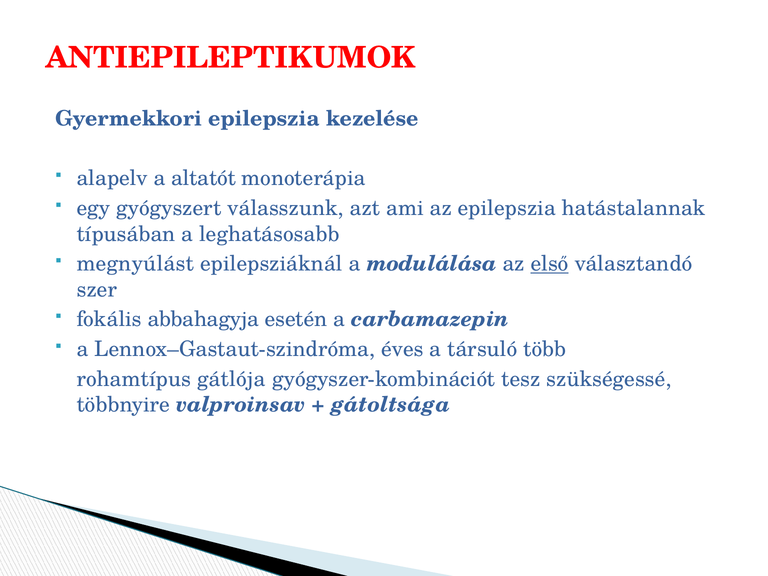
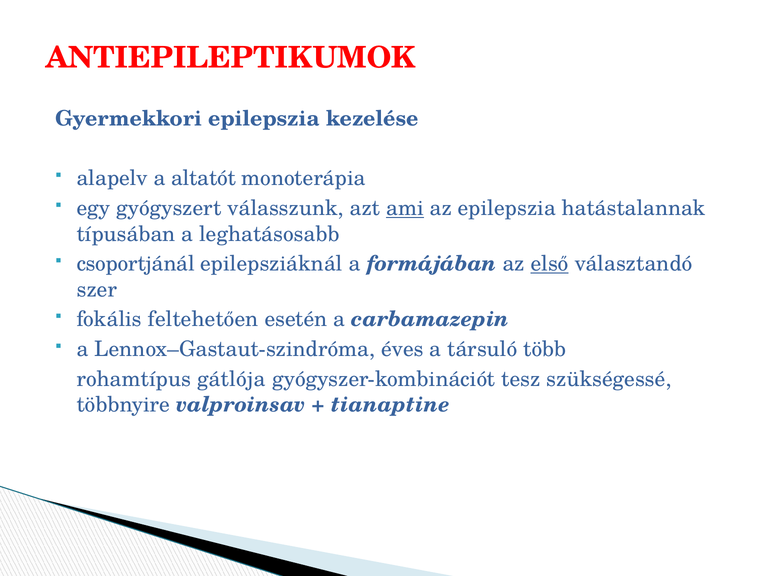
ami underline: none -> present (405, 208)
megnyúlást: megnyúlást -> csoportjánál (136, 264)
modulálása: modulálása -> formájában (432, 264)
abbahagyja: abbahagyja -> feltehetően (203, 319)
gátoltsága: gátoltsága -> tianaptine (390, 405)
